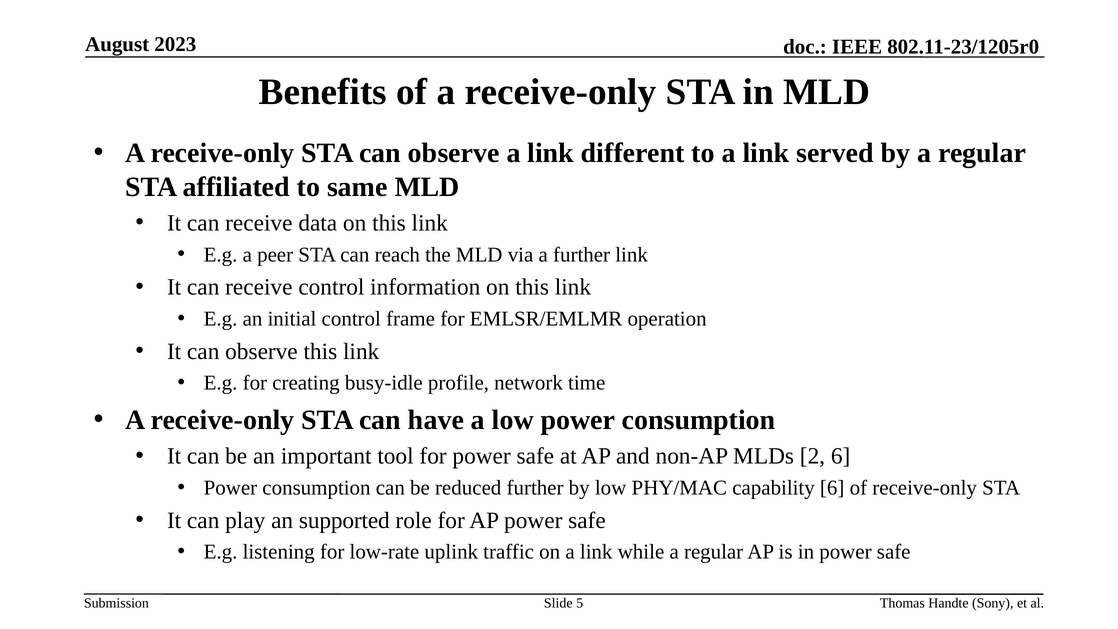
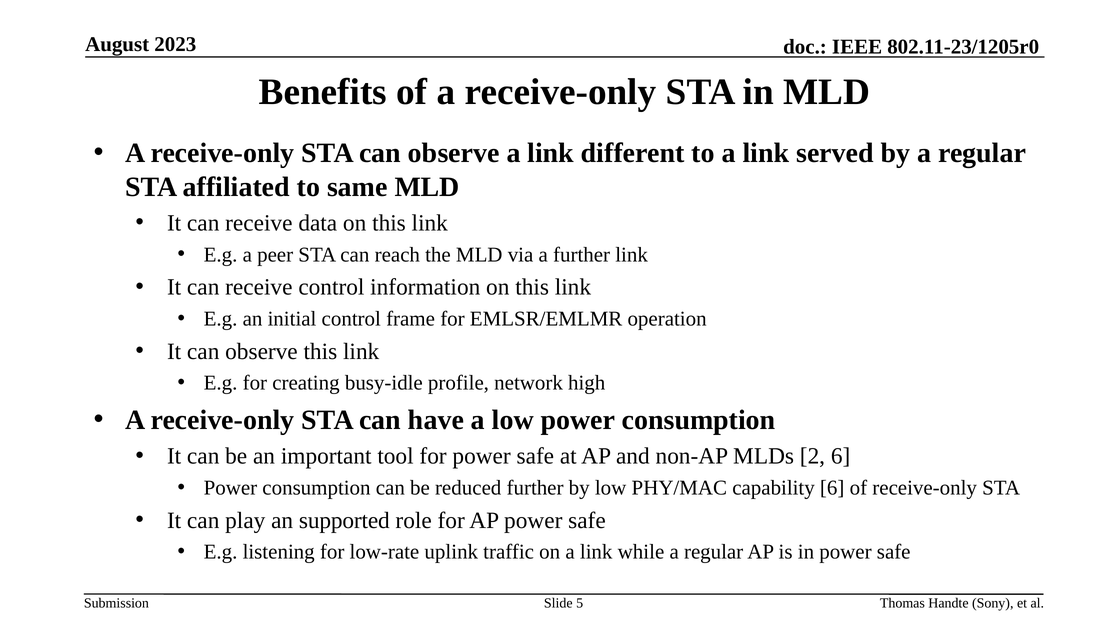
time: time -> high (587, 383)
